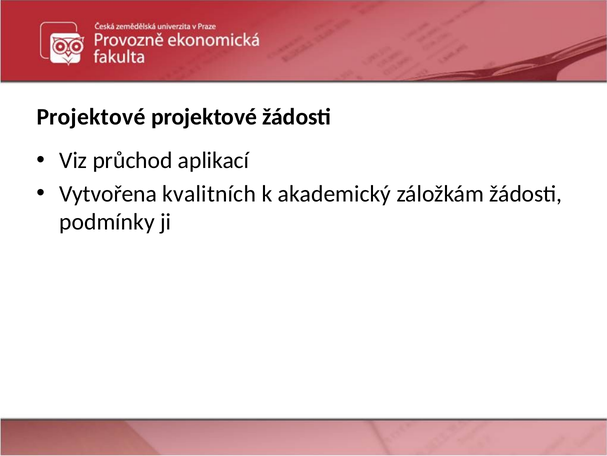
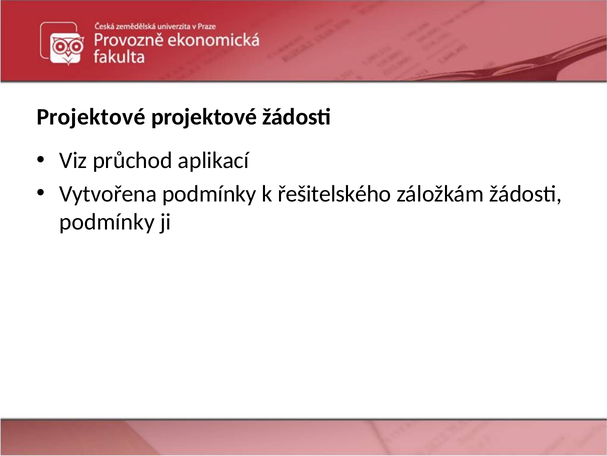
Vytvořena kvalitních: kvalitních -> podmínky (209, 193)
akademický: akademický -> řešitelského (335, 193)
